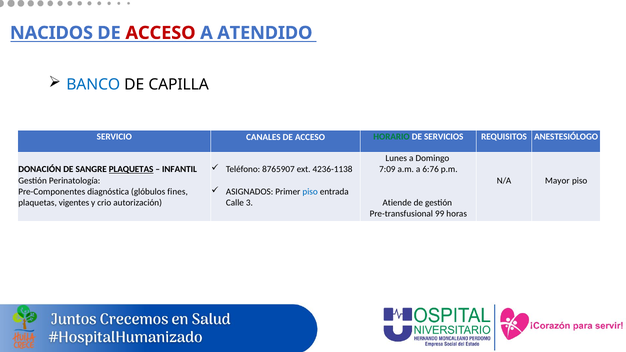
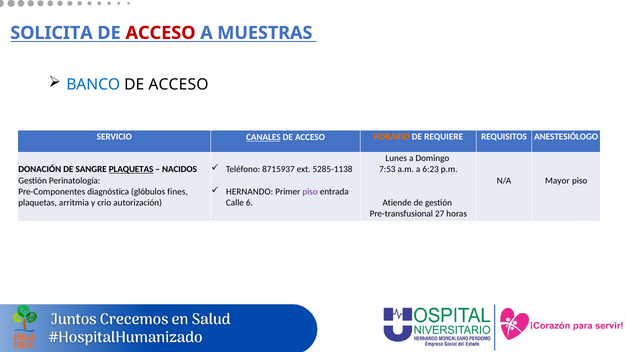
NACIDOS: NACIDOS -> SOLICITA (52, 33)
ATENDIDO: ATENDIDO -> MUESTRAS (265, 33)
CAPILLA: CAPILLA -> ACCESO (178, 85)
CANALES underline: none -> present (263, 137)
HORARIO colour: green -> orange (391, 137)
SERVICIOS: SERVICIOS -> REQUIERE (444, 137)
8765907: 8765907 -> 8715937 (278, 169)
4236-1138: 4236-1138 -> 5285-1138 (333, 169)
INFANTIL: INFANTIL -> NACIDOS (180, 169)
7:09: 7:09 -> 7:53 (387, 169)
6:76: 6:76 -> 6:23 (431, 169)
ASIGNADOS: ASIGNADOS -> HERNANDO (250, 192)
piso colour: blue -> purple (310, 192)
vigentes: vigentes -> arritmia (74, 203)
3: 3 -> 6 (249, 203)
99: 99 -> 27 (440, 214)
